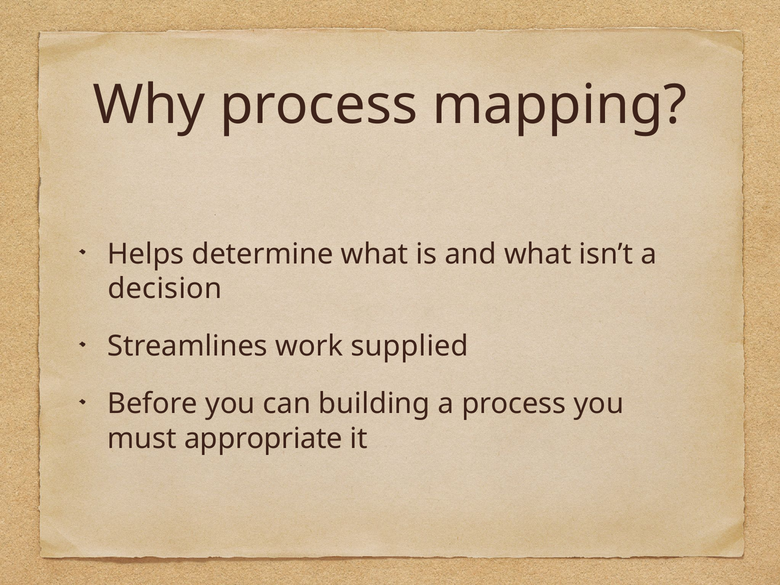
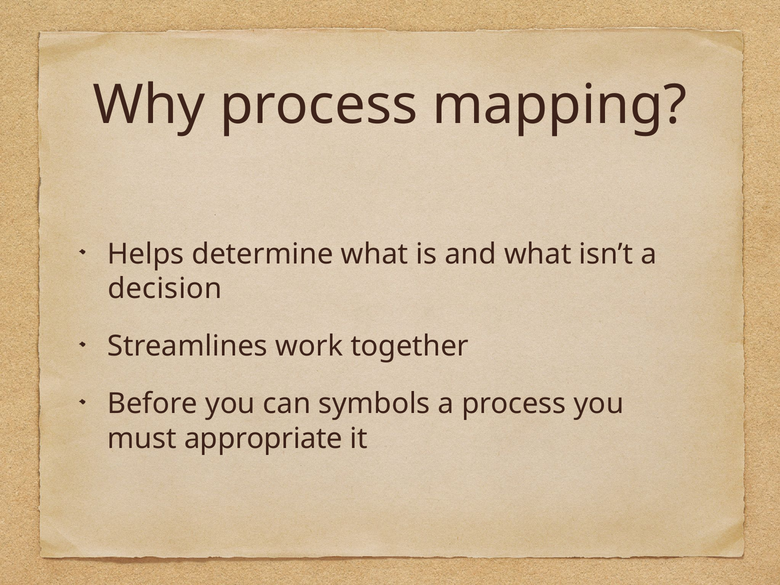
supplied: supplied -> together (410, 346)
building: building -> symbols (374, 404)
